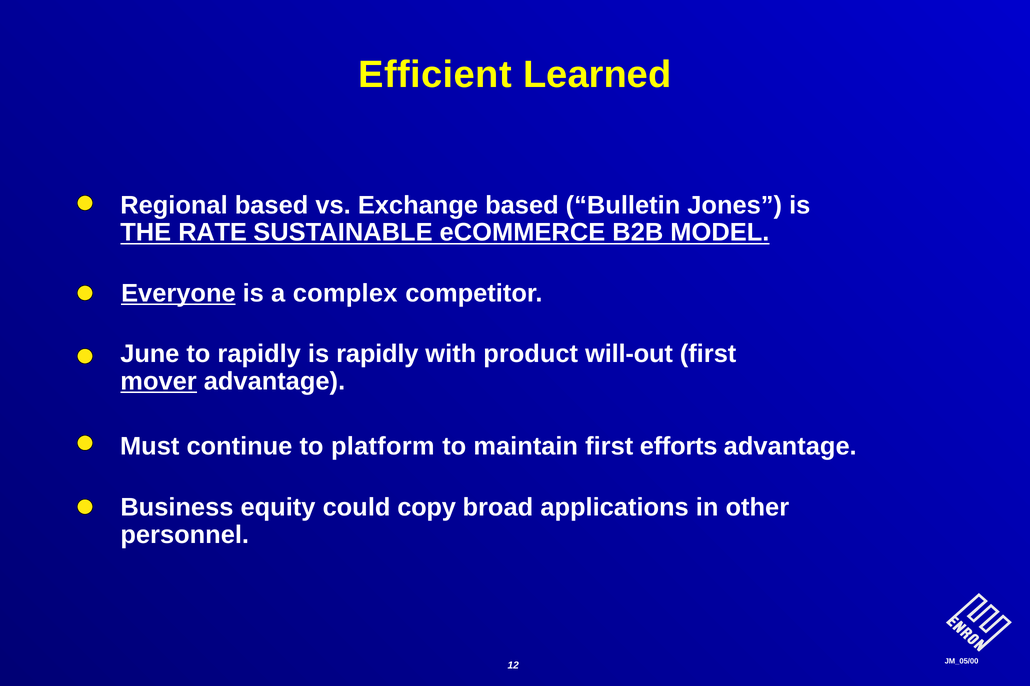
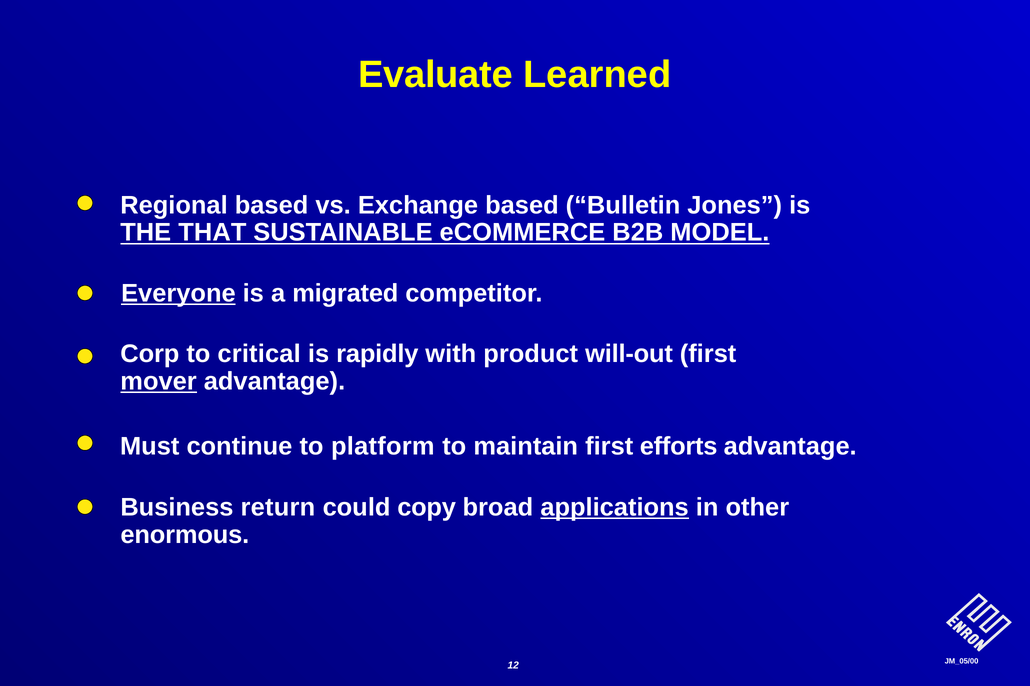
Efficient: Efficient -> Evaluate (435, 75)
RATE: RATE -> THAT (212, 233)
complex: complex -> migrated (345, 293)
June: June -> Corp (150, 354)
to rapidly: rapidly -> critical (259, 354)
equity: equity -> return (278, 508)
applications underline: none -> present (615, 508)
personnel: personnel -> enormous (185, 535)
